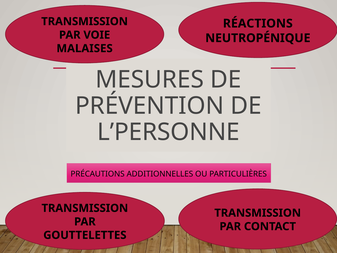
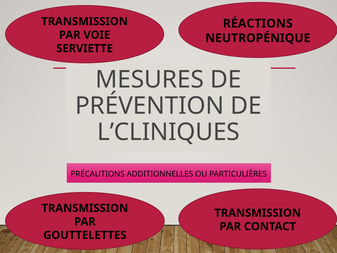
MALAISES: MALAISES -> SERVIETTE (85, 48)
L’PERSONNE: L’PERSONNE -> L’CLINIQUES (168, 132)
